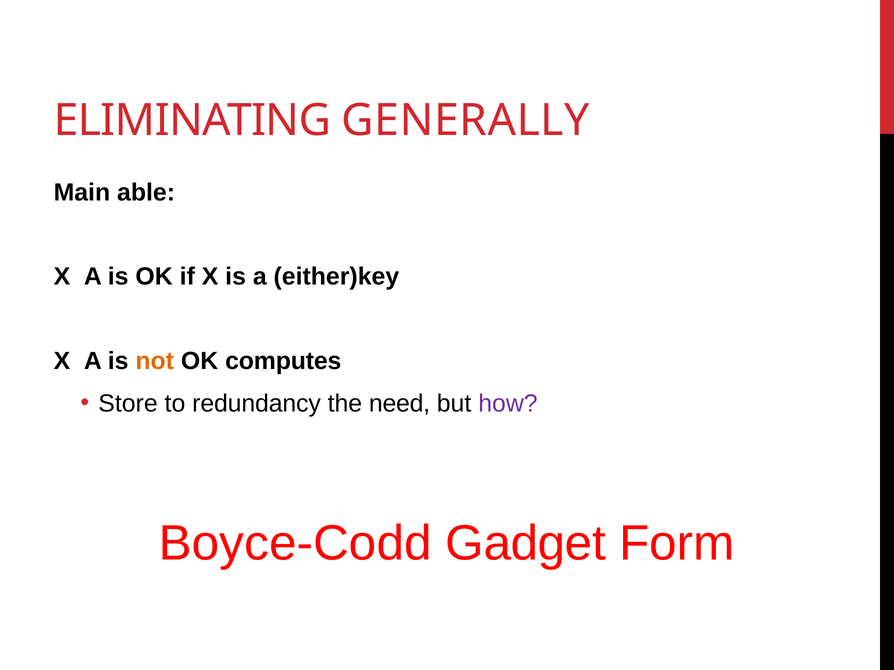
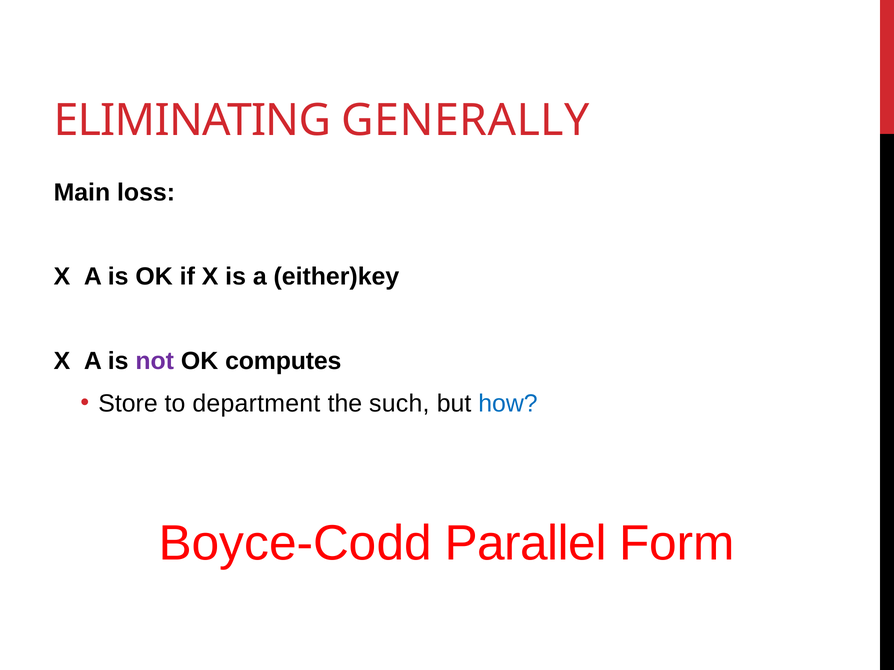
able: able -> loss (146, 192)
not colour: orange -> purple (155, 361)
redundancy: redundancy -> department (256, 404)
need: need -> such (399, 404)
how colour: purple -> blue (508, 404)
Gadget: Gadget -> Parallel (526, 544)
